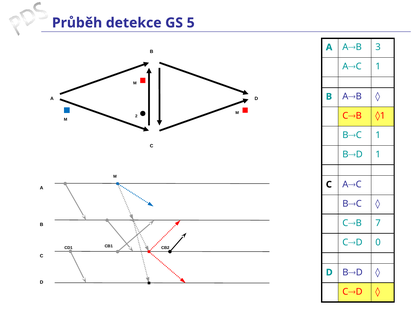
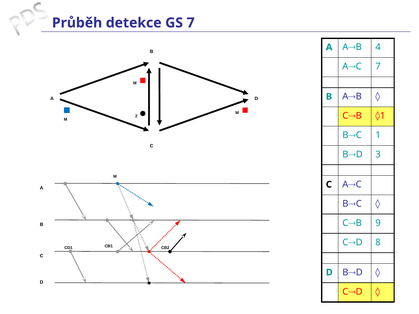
GS 5: 5 -> 7 (191, 23)
3: 3 -> 4 (378, 47)
AC 1: 1 -> 7 (378, 67)
BD 1: 1 -> 3 (378, 155)
7: 7 -> 9 (378, 223)
0: 0 -> 8 (378, 242)
